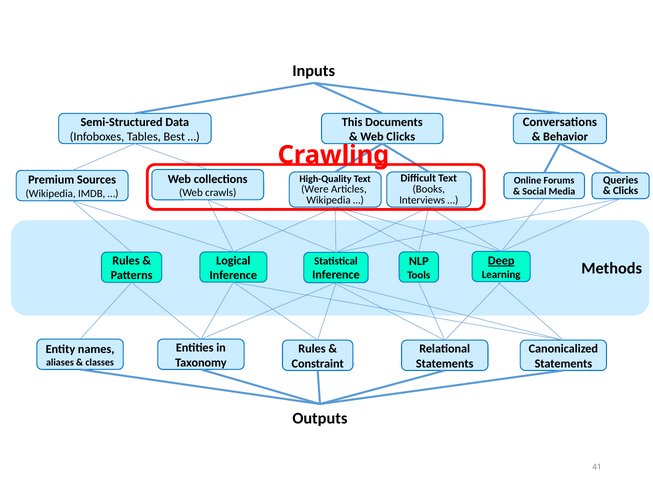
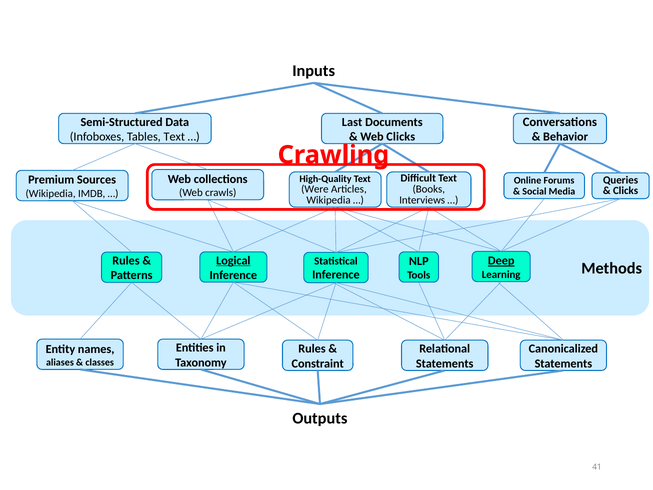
This: This -> Last (352, 122)
Tables Best: Best -> Text (174, 137)
Logical underline: none -> present (233, 260)
